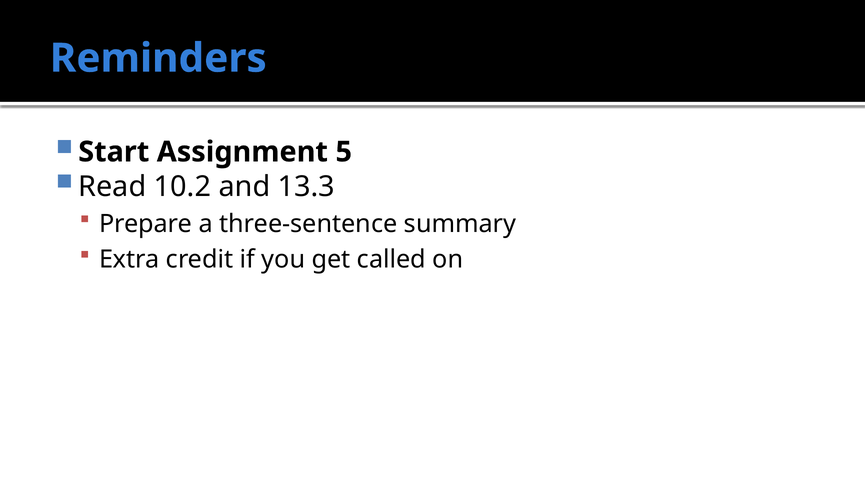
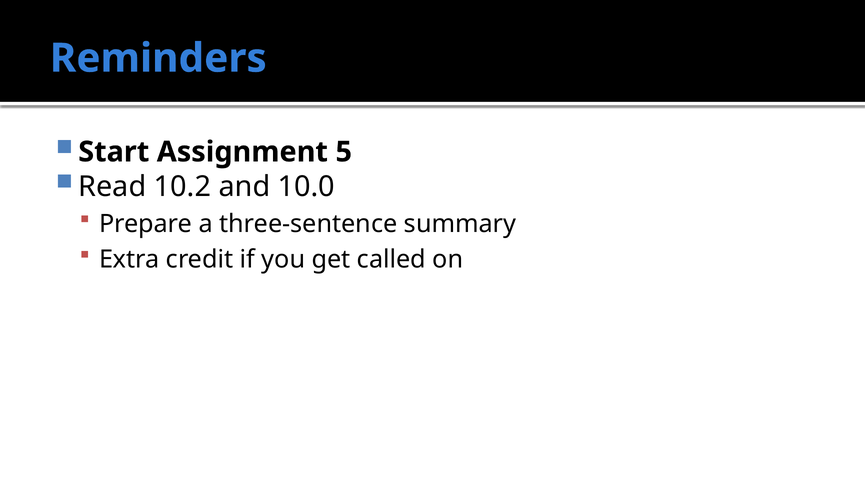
13.3: 13.3 -> 10.0 (306, 186)
